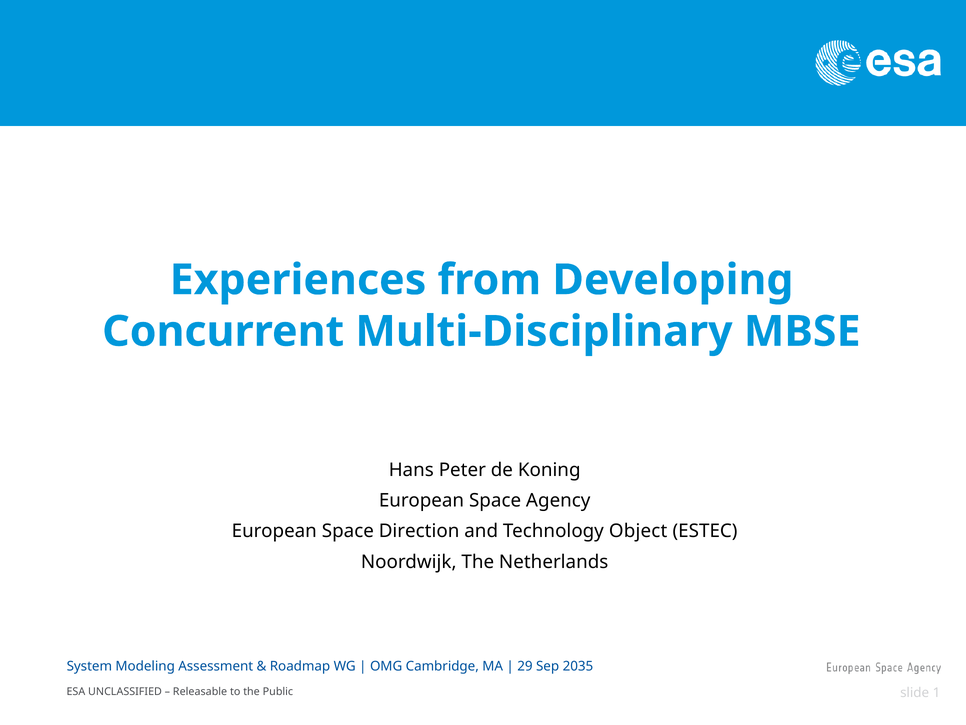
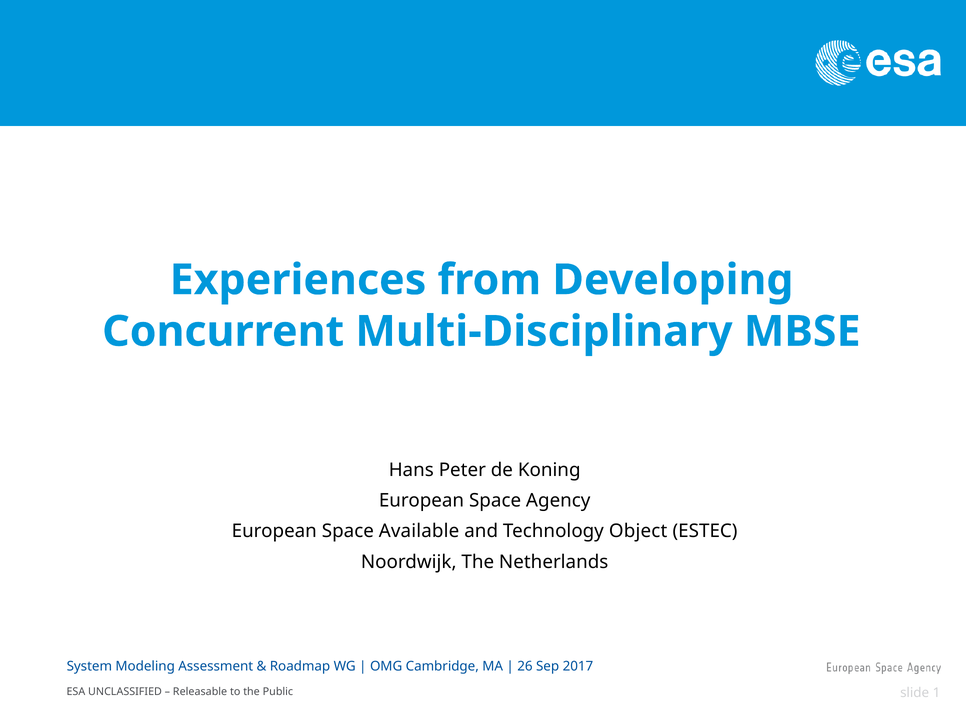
Direction: Direction -> Available (419, 531)
29: 29 -> 26 (525, 666)
2035: 2035 -> 2017 (578, 666)
